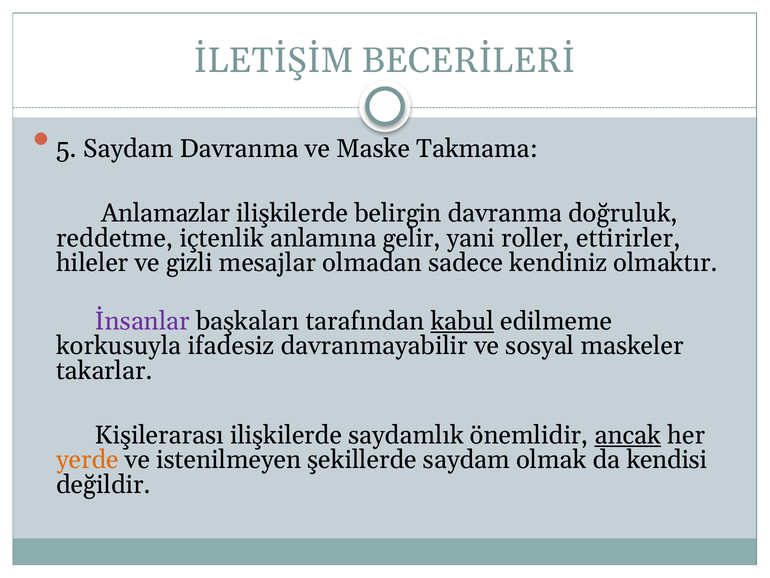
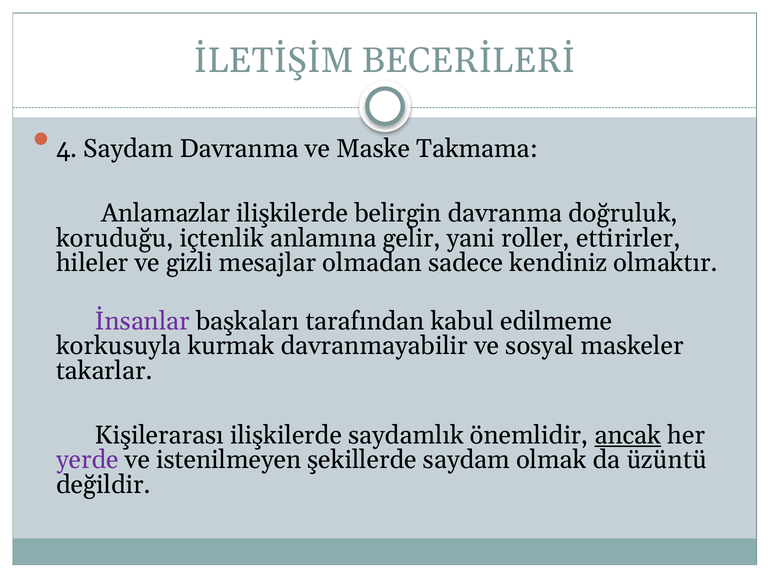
5: 5 -> 4 (67, 149)
reddetme: reddetme -> koruduğu (115, 238)
kabul underline: present -> none (462, 321)
ifadesiz: ifadesiz -> kurmak (231, 346)
yerde colour: orange -> purple (87, 460)
kendisi: kendisi -> üzüntü (667, 460)
